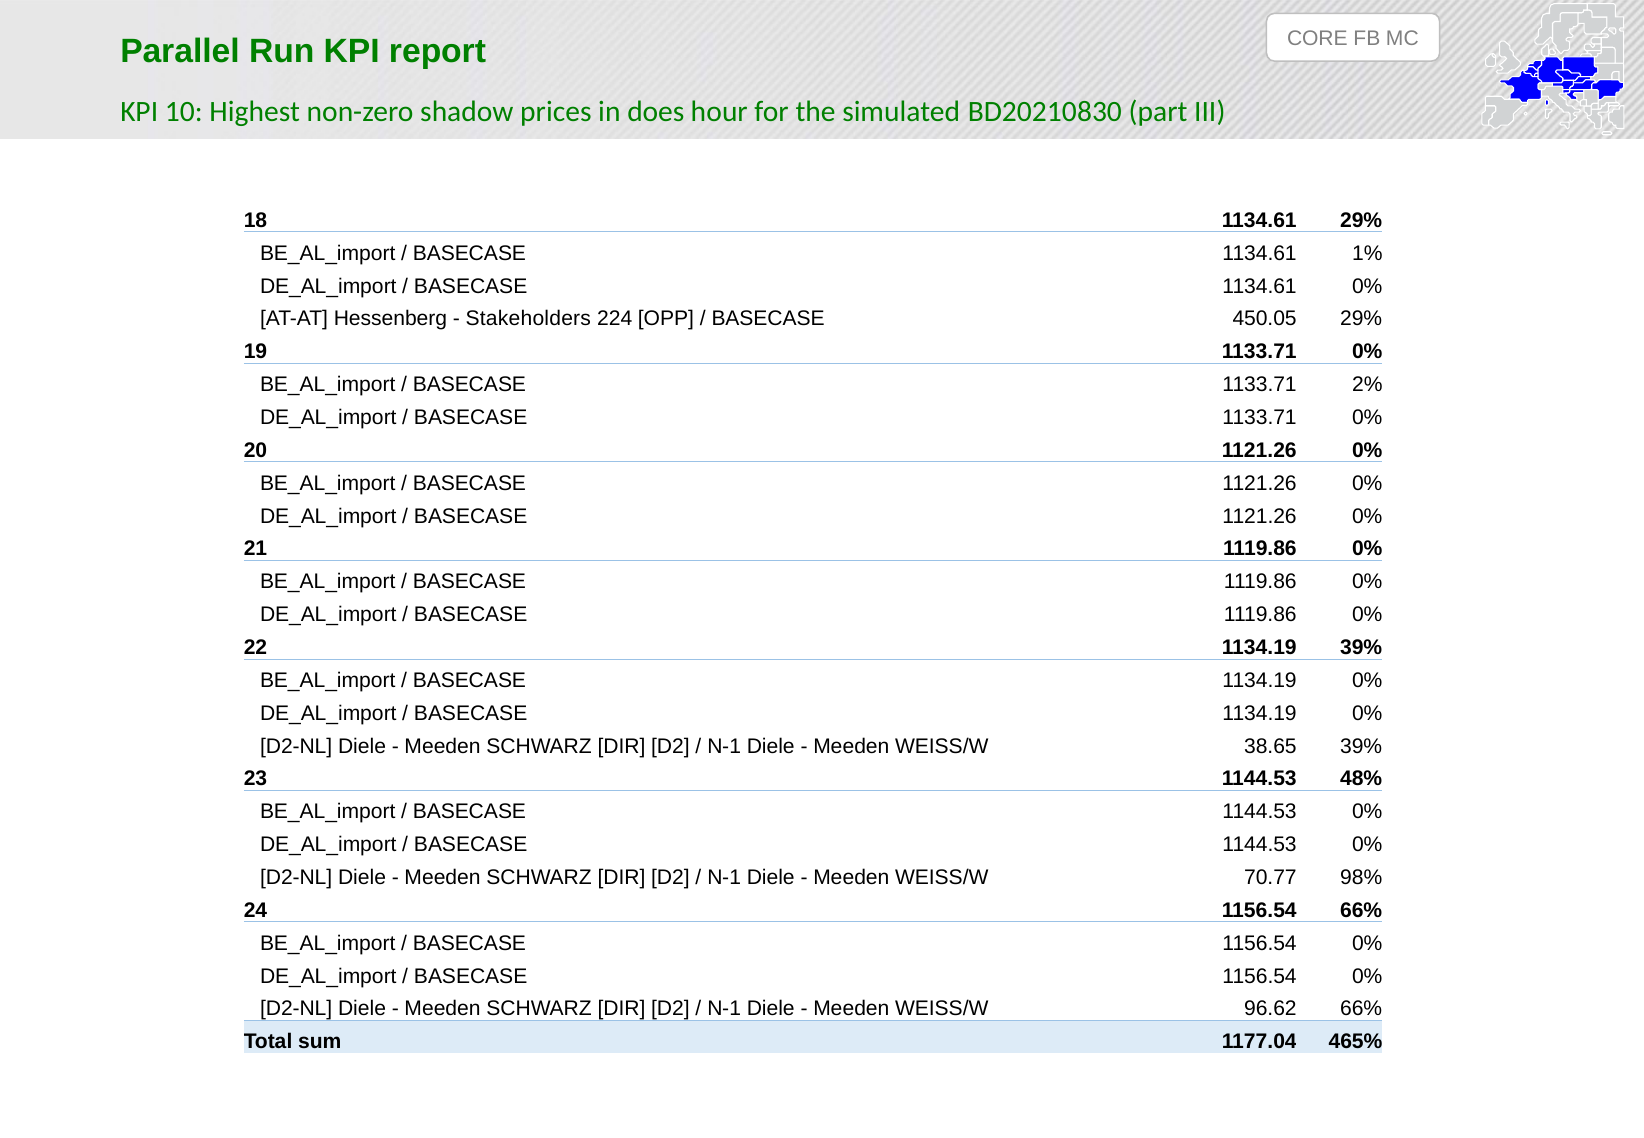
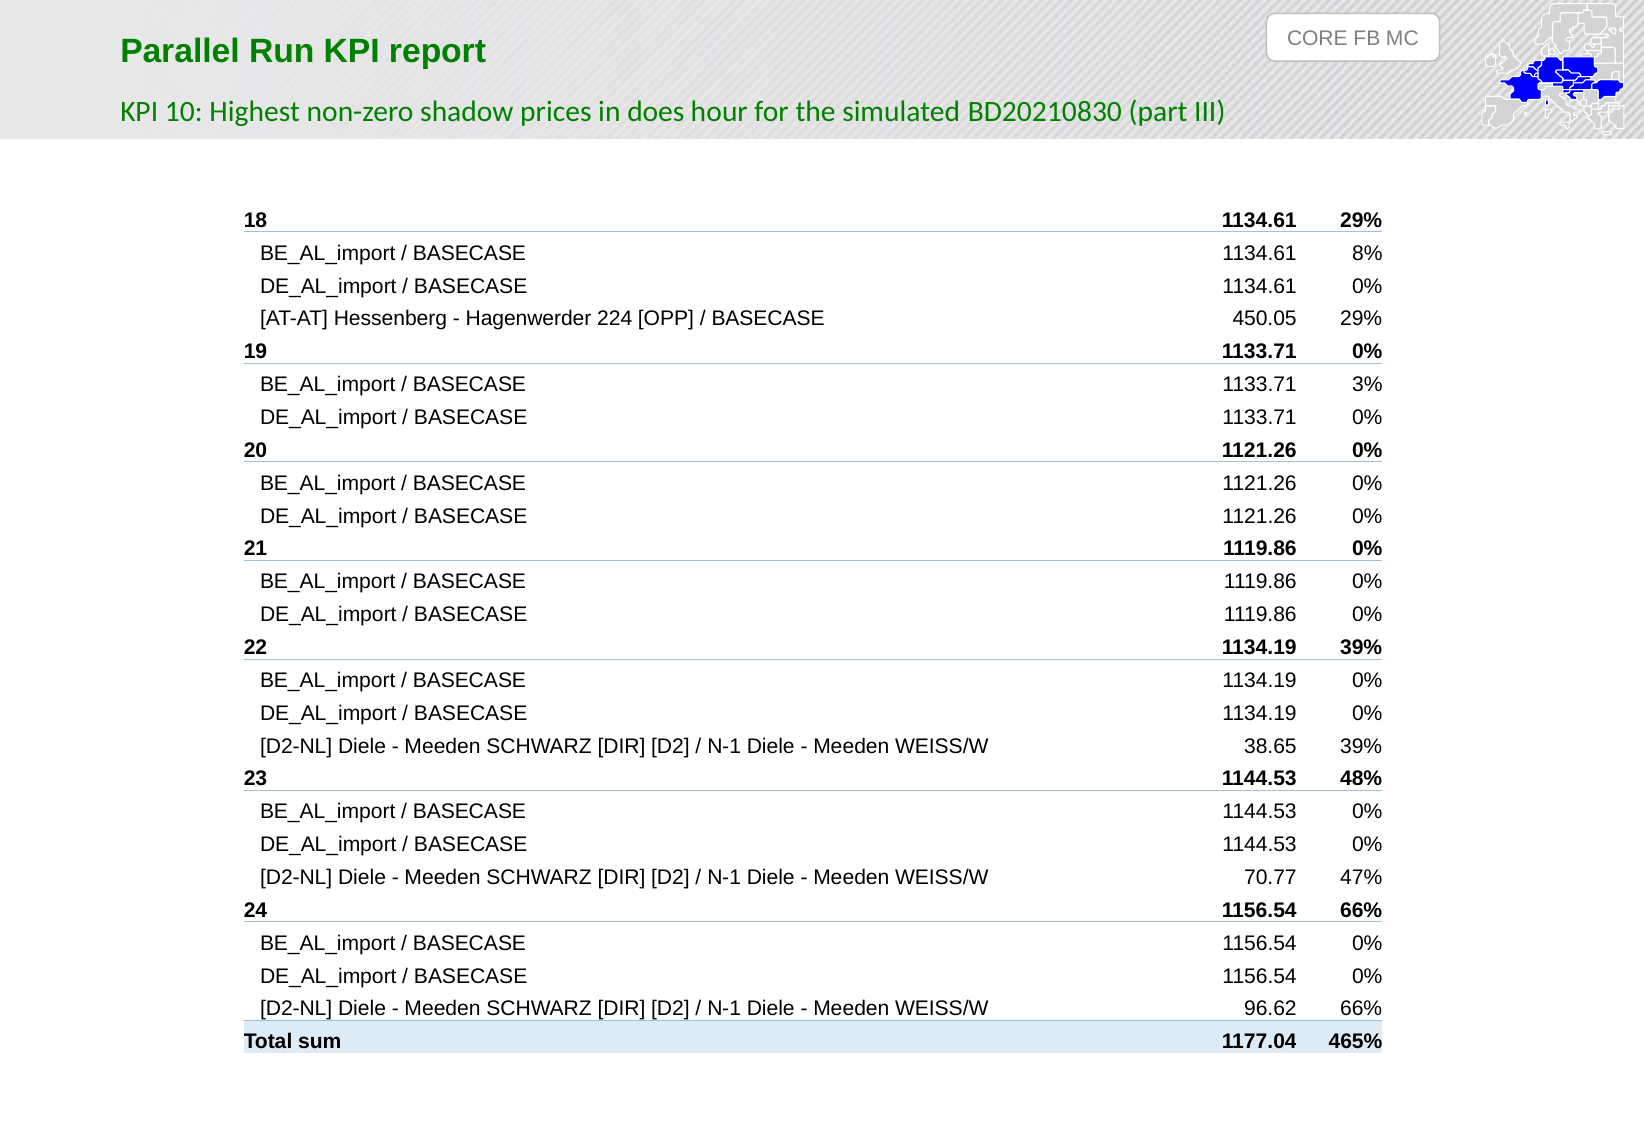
1%: 1% -> 8% (1367, 253)
Stakeholders: Stakeholders -> Hagenwerder (528, 319)
2%: 2% -> 3% (1367, 385)
98%: 98% -> 47% (1361, 878)
